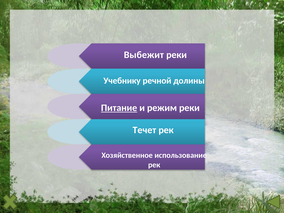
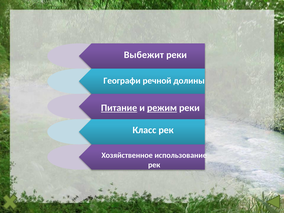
Учебнику: Учебнику -> Географи (122, 81)
режим underline: none -> present (162, 108)
Течет: Течет -> Класс (144, 130)
